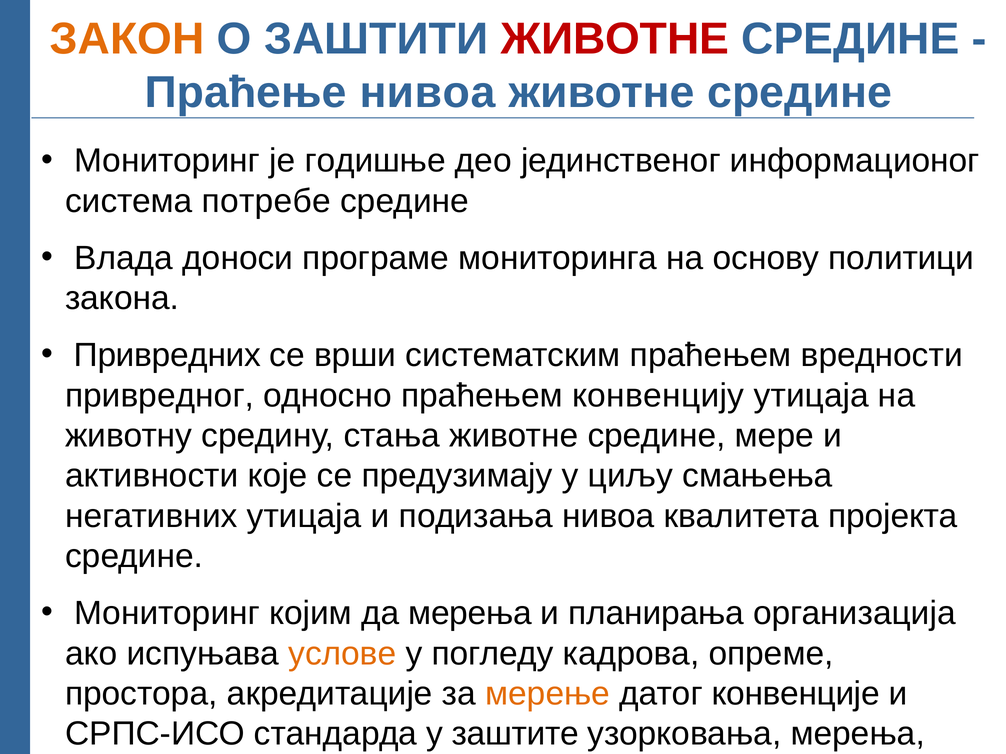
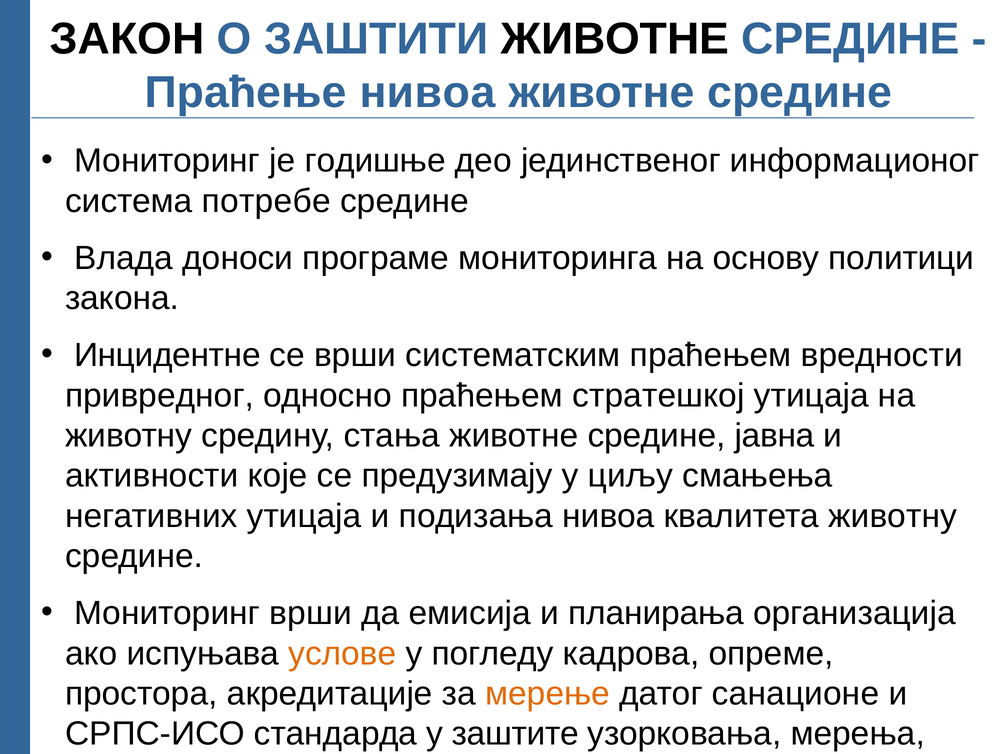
ЗАКОН colour: orange -> black (127, 39)
ЖИВОТНЕ colour: red -> black (615, 39)
Привредних: Привредних -> Инцидентне (167, 355)
конвенцију: конвенцију -> стратешкој (658, 396)
мере: мере -> јавна (775, 436)
квалитета пројекта: пројекта -> животну (893, 516)
Мониторинг којим: којим -> врши (311, 614)
да мерења: мерења -> емисија (470, 614)
конвенције: конвенције -> санационе (796, 694)
